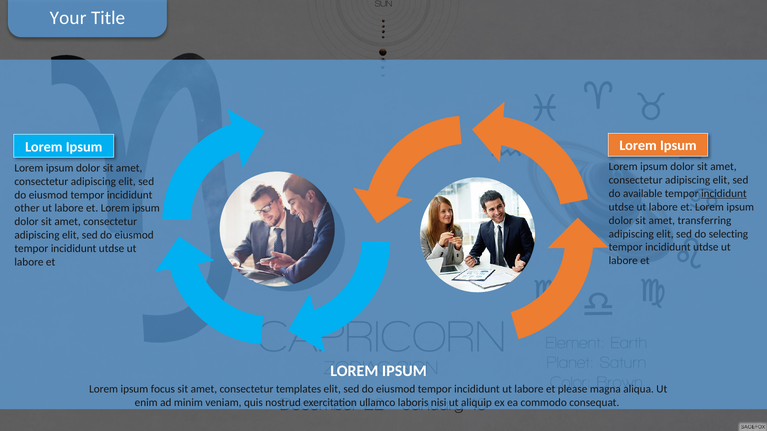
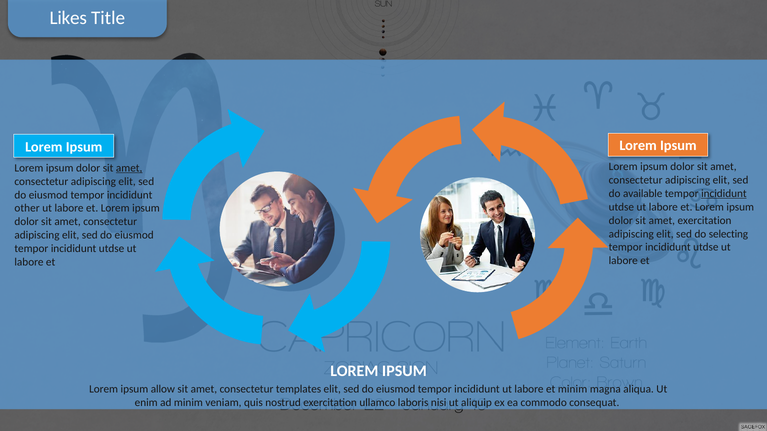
Your: Your -> Likes (68, 18)
amet underline: none -> present (129, 168)
amet transferring: transferring -> exercitation (705, 221)
focus: focus -> allow (163, 389)
et please: please -> minim (573, 389)
